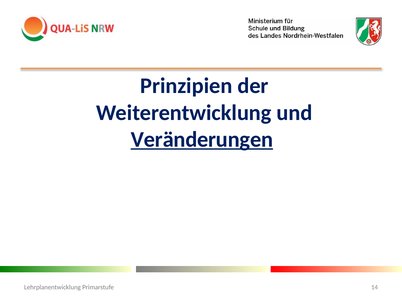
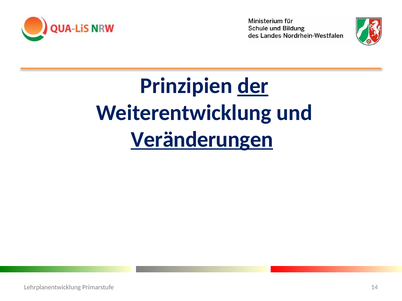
der underline: none -> present (253, 86)
